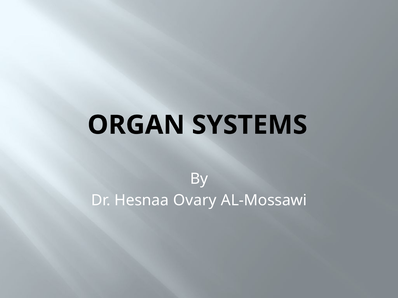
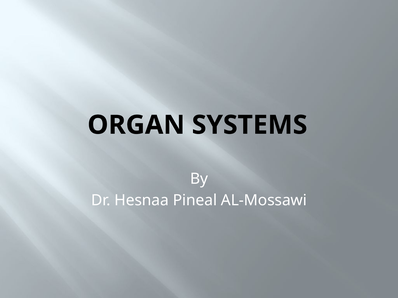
Ovary: Ovary -> Pineal (195, 201)
